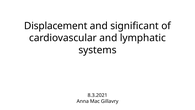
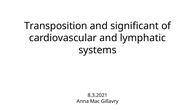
Displacement: Displacement -> Transposition (56, 26)
